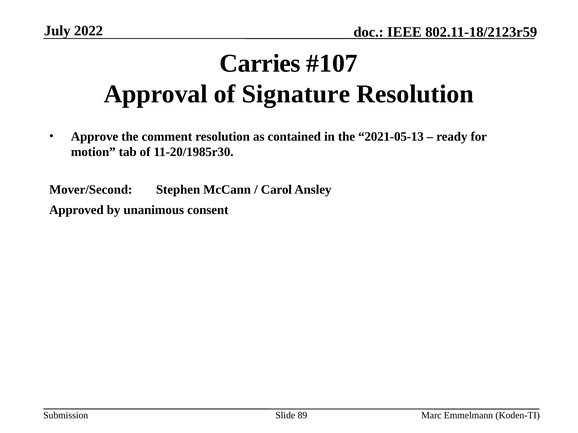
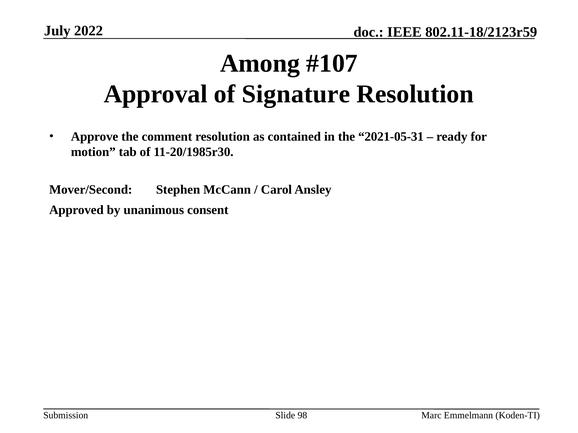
Carries: Carries -> Among (260, 63)
2021-05-13: 2021-05-13 -> 2021-05-31 (391, 137)
89: 89 -> 98 (302, 416)
